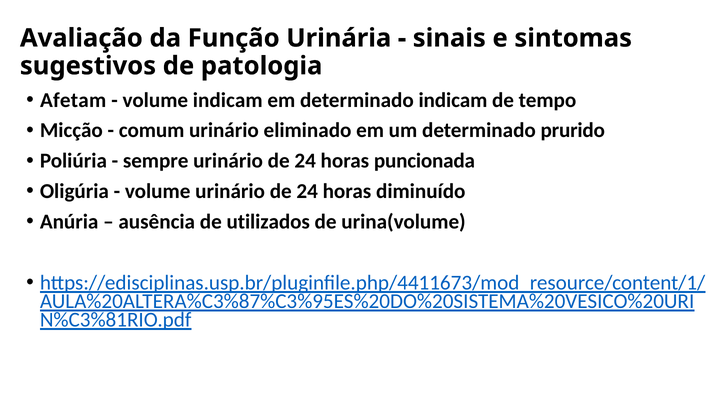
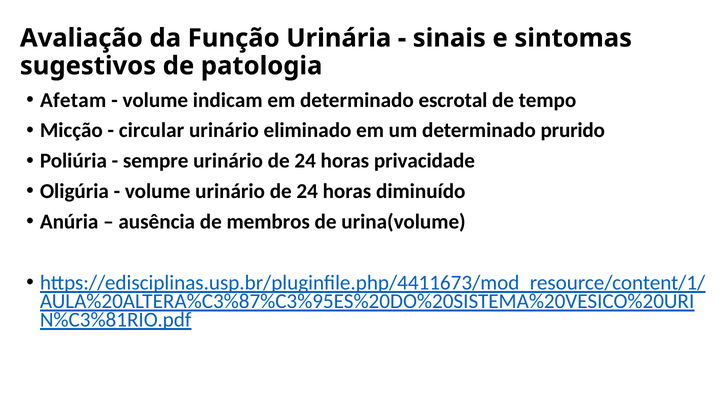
determinado indicam: indicam -> escrotal (453, 100)
comum: comum -> circular (151, 130)
puncionada: puncionada -> privacidade (424, 161)
utilizados: utilizados -> membros (268, 222)
